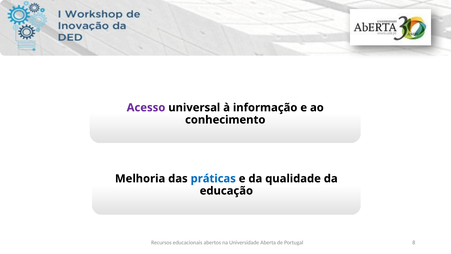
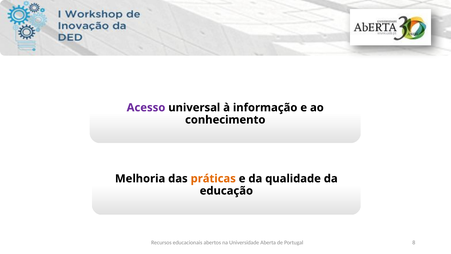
práticas colour: blue -> orange (213, 178)
